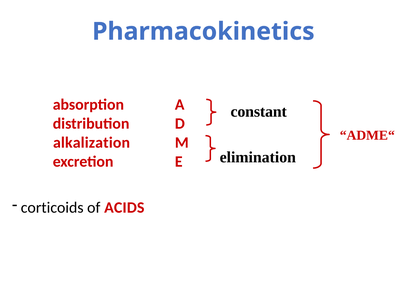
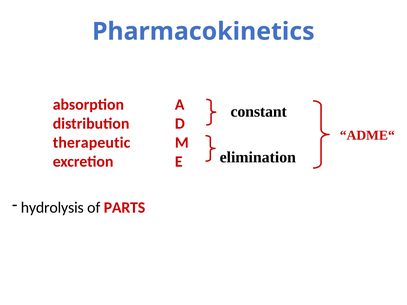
alkalization: alkalization -> therapeutic (92, 143)
corticoids: corticoids -> hydrolysis (52, 208)
ACIDS: ACIDS -> PARTS (124, 208)
